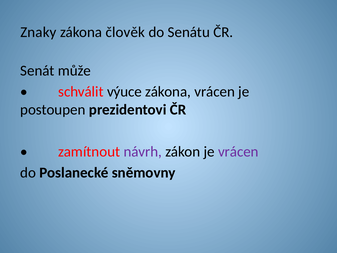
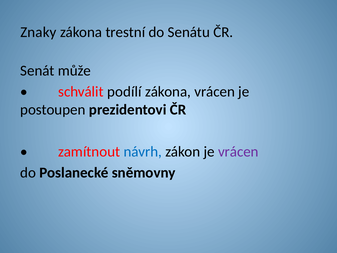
člověk: člověk -> trestní (125, 32)
výuce: výuce -> podílí (124, 92)
návrh colour: purple -> blue (143, 152)
